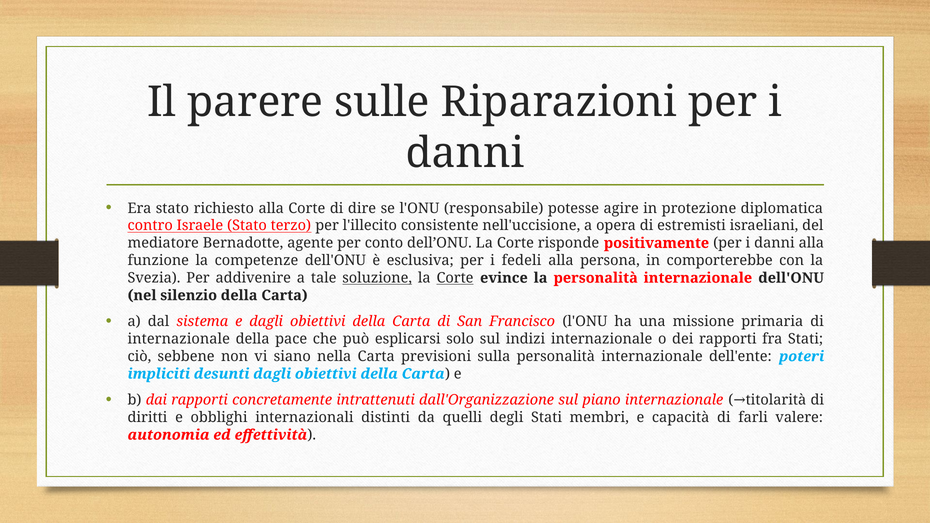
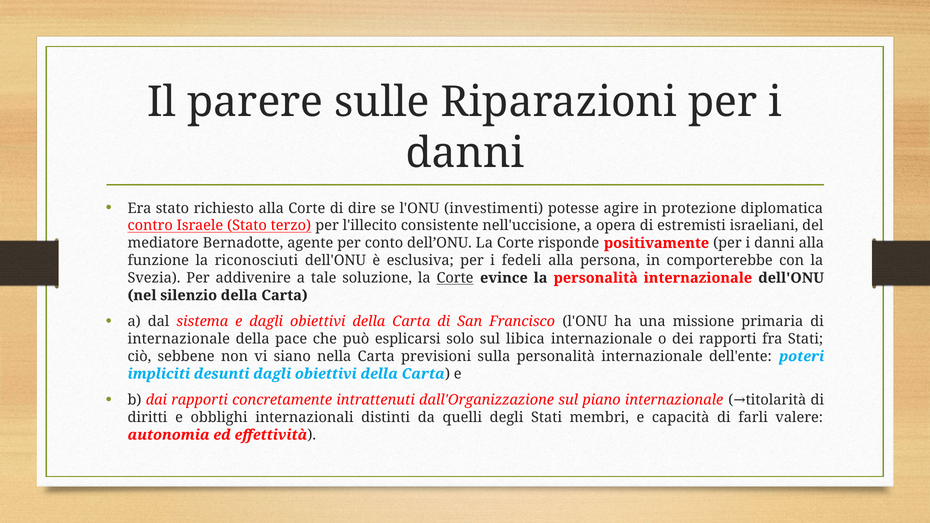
responsabile: responsabile -> investimenti (494, 208)
competenze: competenze -> riconosciuti (256, 261)
soluzione underline: present -> none (377, 278)
indizi: indizi -> libica (525, 339)
